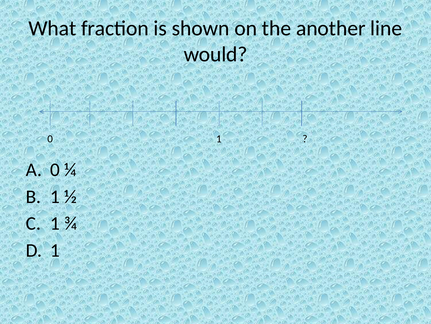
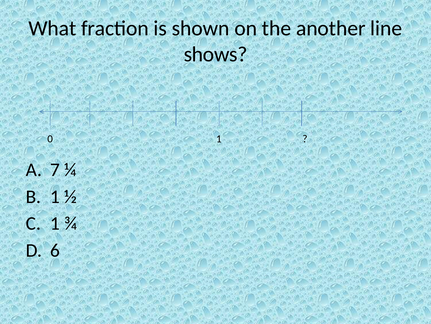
would: would -> shows (216, 54)
0: 0 -> 7 (55, 169)
1: 1 -> 6 (55, 250)
